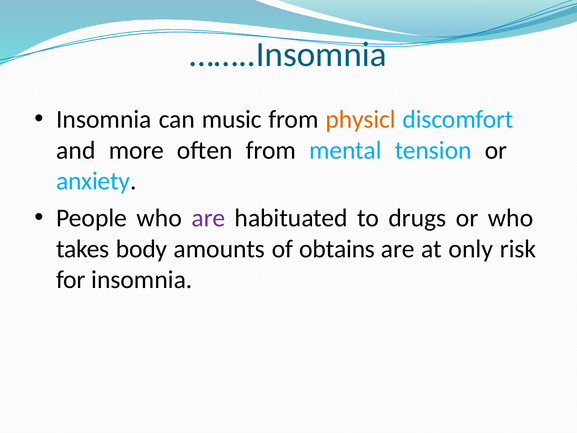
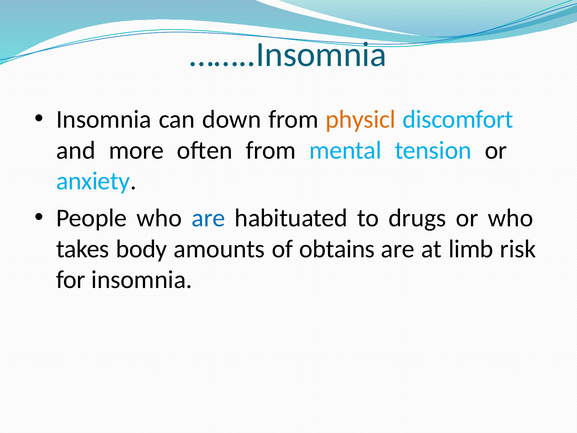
music: music -> down (232, 119)
are colour: purple -> blue (208, 218)
only: only -> limb (471, 249)
